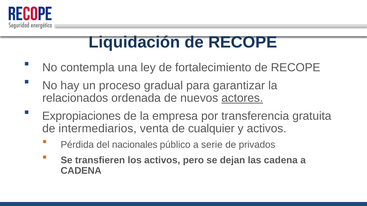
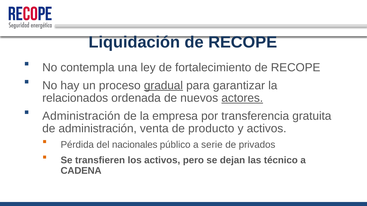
gradual underline: none -> present (163, 86)
Expropiaciones: Expropiaciones -> Administración (81, 116)
de intermediarios: intermediarios -> administración (98, 129)
cualquier: cualquier -> producto (211, 129)
las cadena: cadena -> técnico (281, 161)
